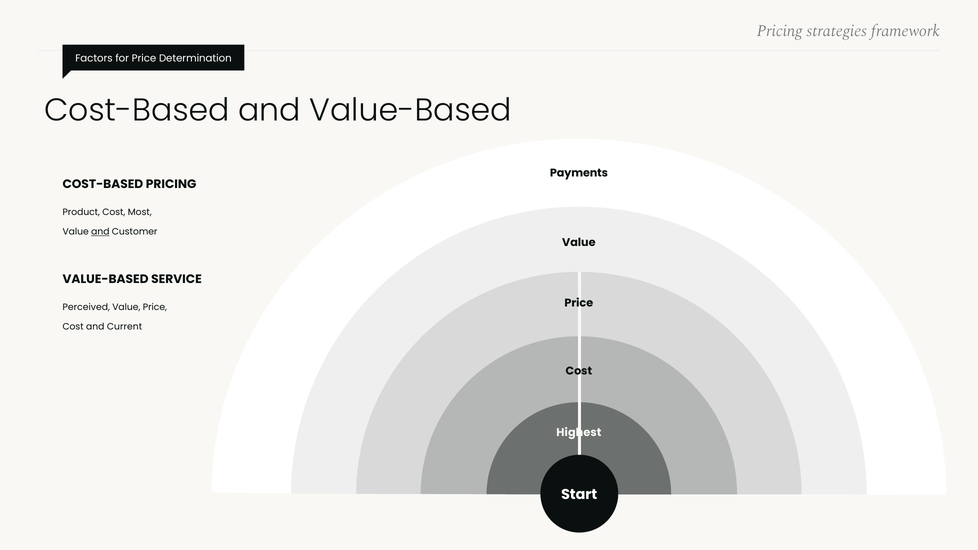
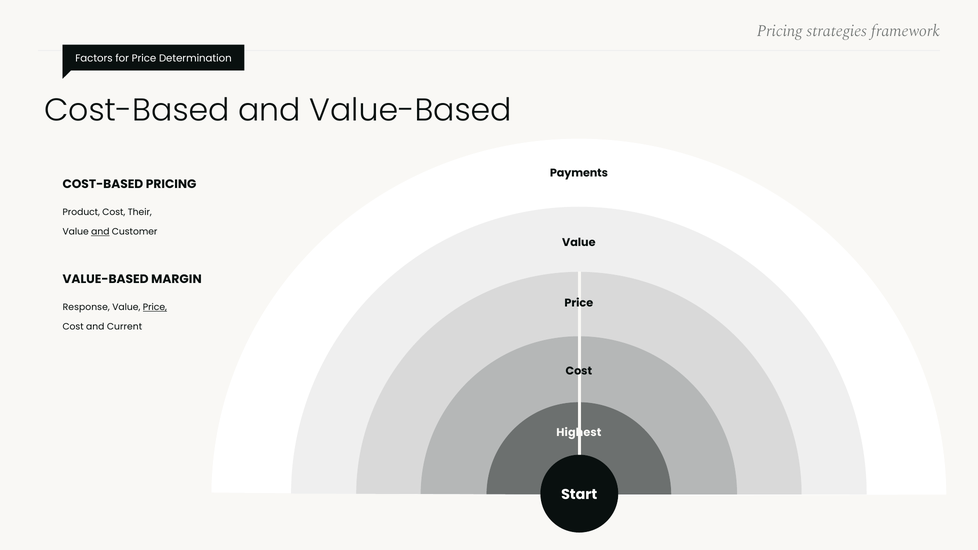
Most: Most -> Their (140, 212)
SERVICE: SERVICE -> MARGIN (176, 279)
Perceived: Perceived -> Response (86, 307)
Price underline: none -> present (155, 307)
